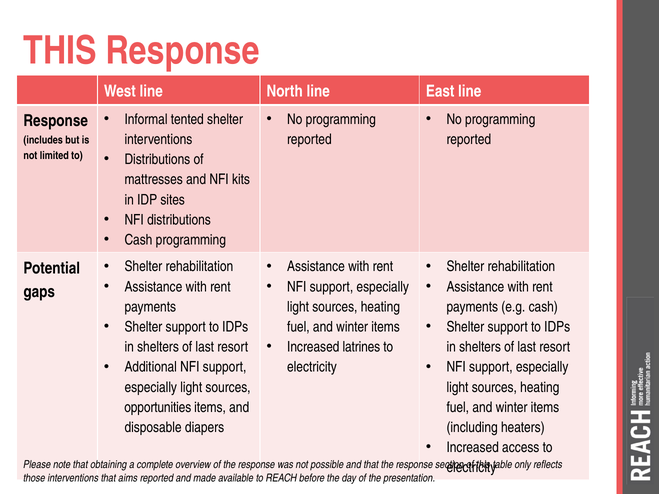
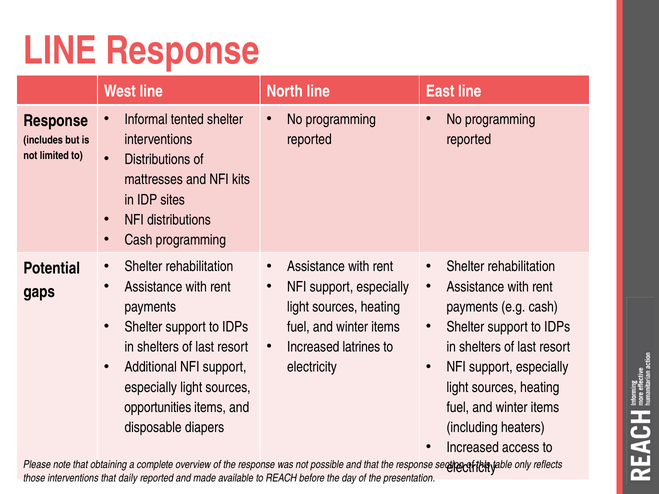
THIS: THIS -> LINE (60, 51)
aims: aims -> daily (128, 478)
